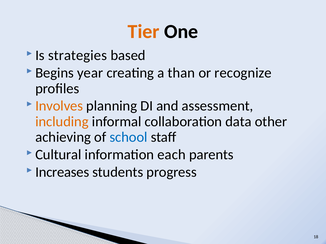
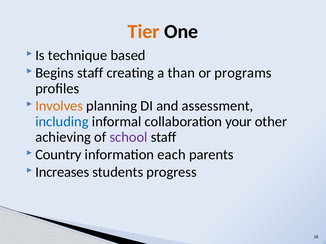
strategies: strategies -> technique (78, 56)
Begins year: year -> staff (90, 73)
recognize: recognize -> programs (243, 73)
including colour: orange -> blue (62, 122)
data: data -> your (239, 122)
school colour: blue -> purple (129, 137)
Cultural: Cultural -> Country (58, 155)
